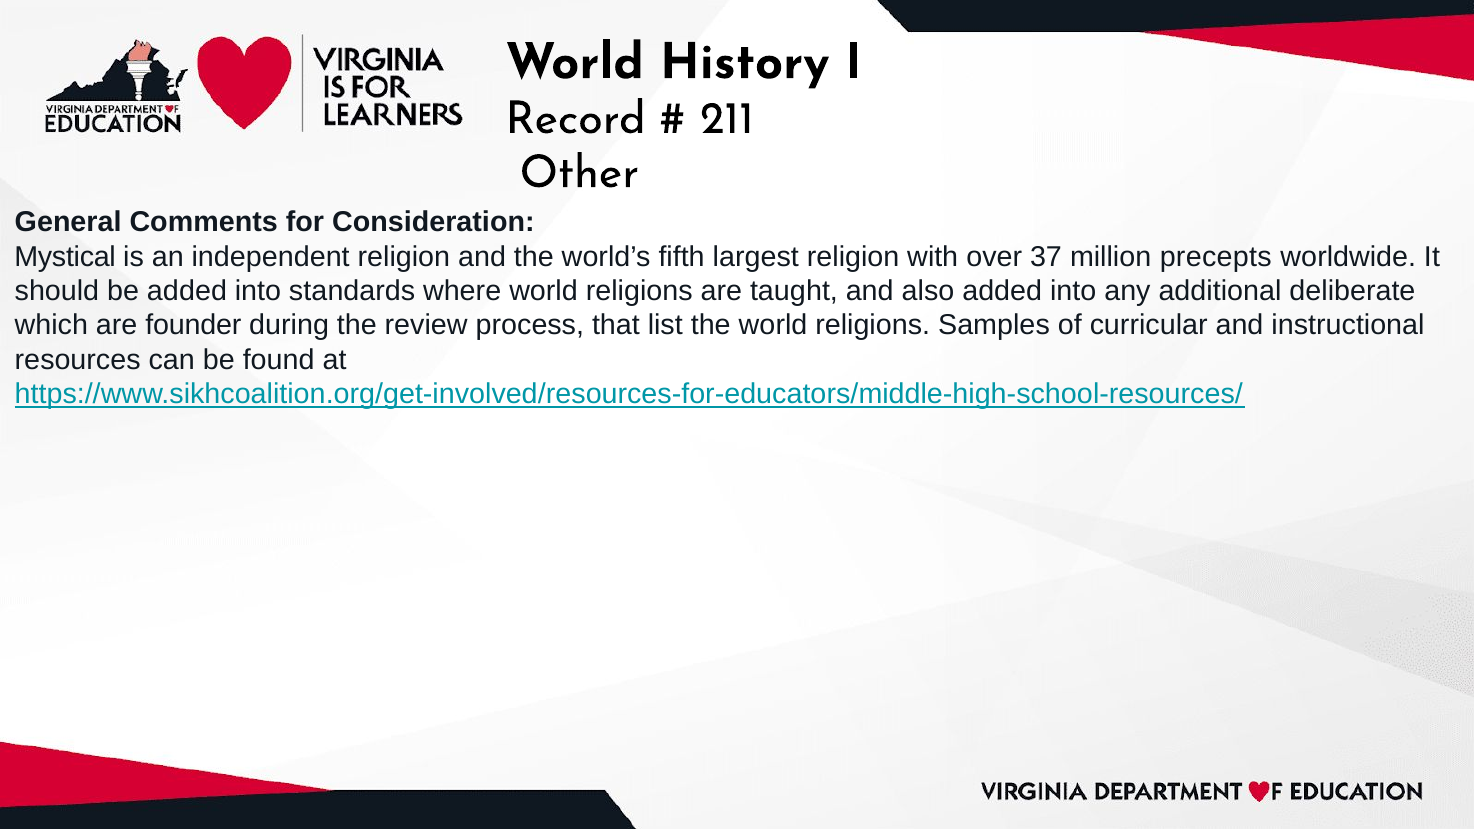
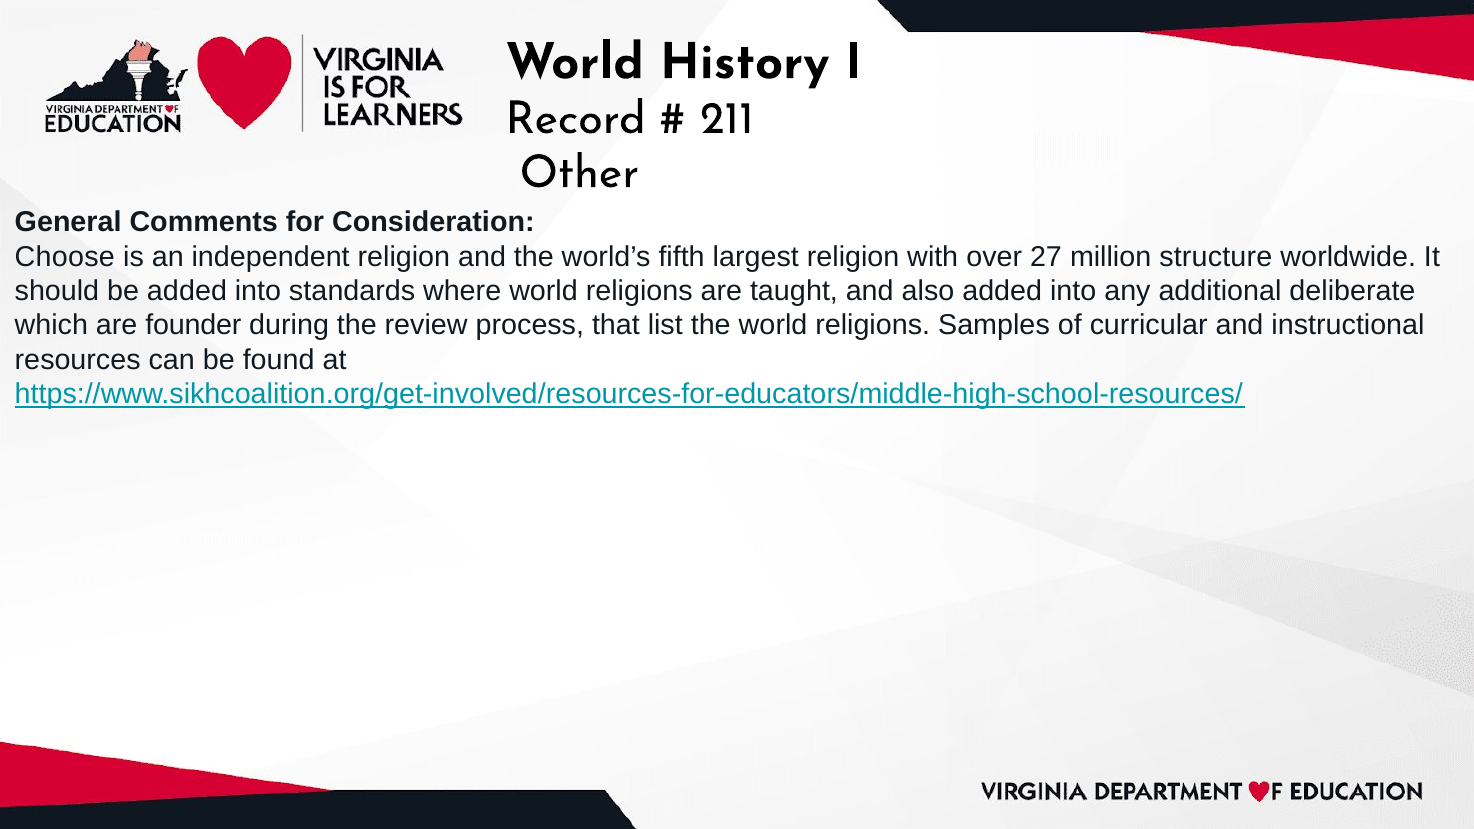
Mystical: Mystical -> Choose (65, 257)
37: 37 -> 27 (1046, 257)
precepts: precepts -> structure (1216, 257)
